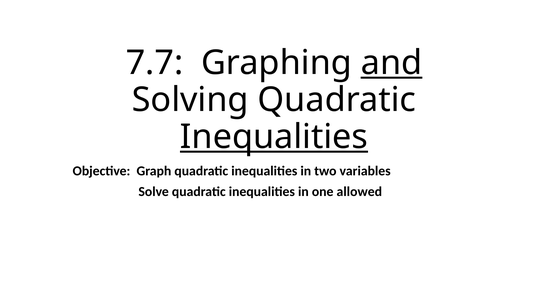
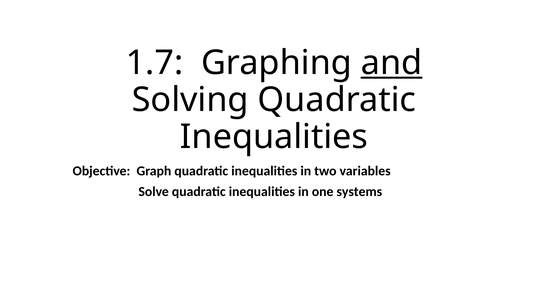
7.7: 7.7 -> 1.7 (154, 63)
Inequalities underline: present -> none (274, 137)
allowed: allowed -> systems (359, 192)
